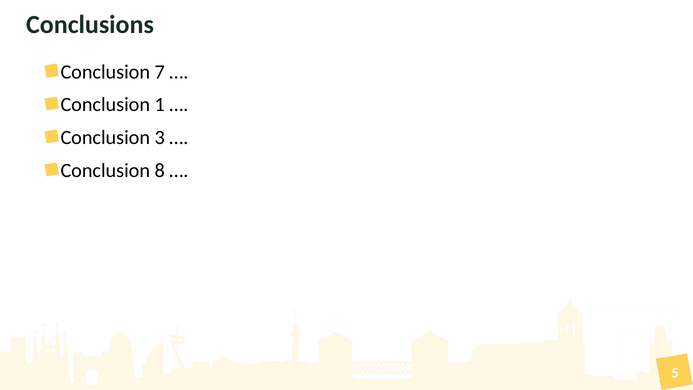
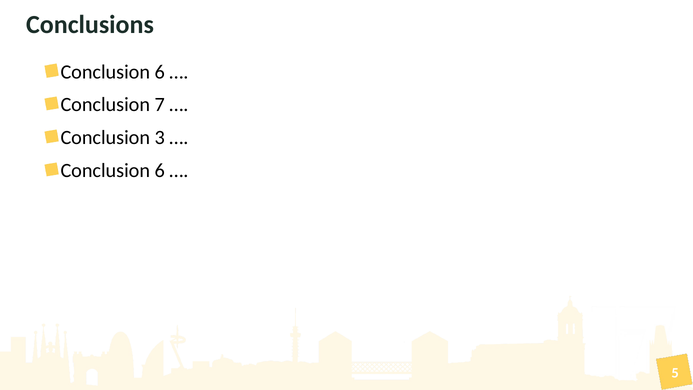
7: 7 -> 6 (160, 72)
1: 1 -> 7 (160, 105)
8: 8 -> 6 (160, 171)
